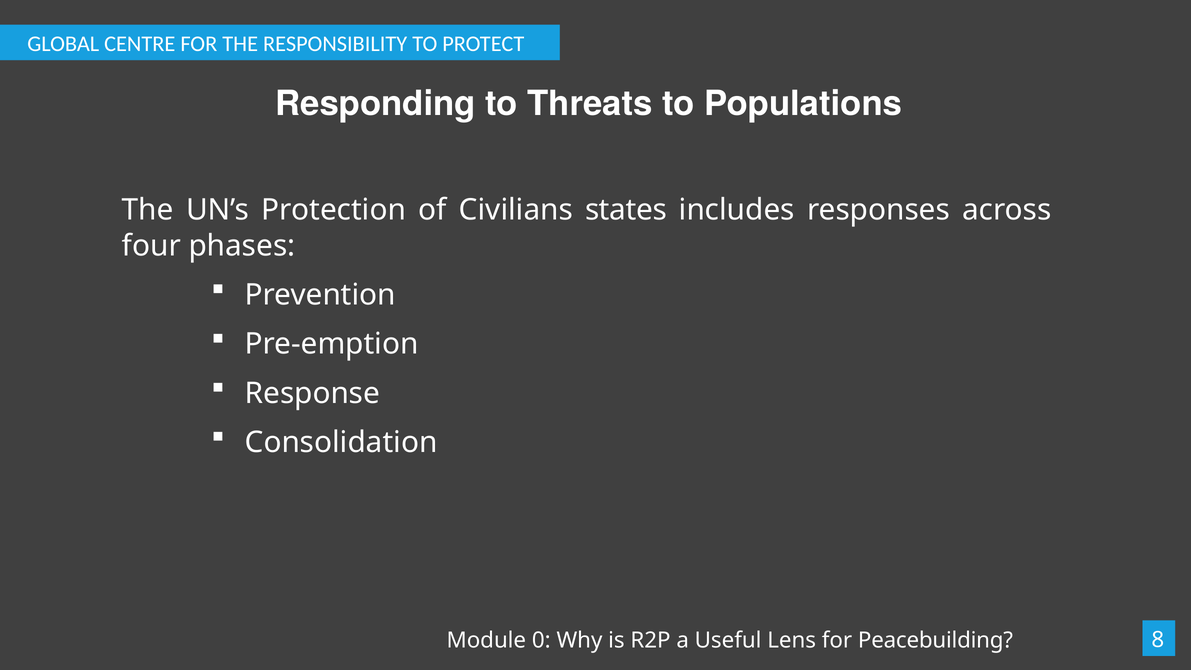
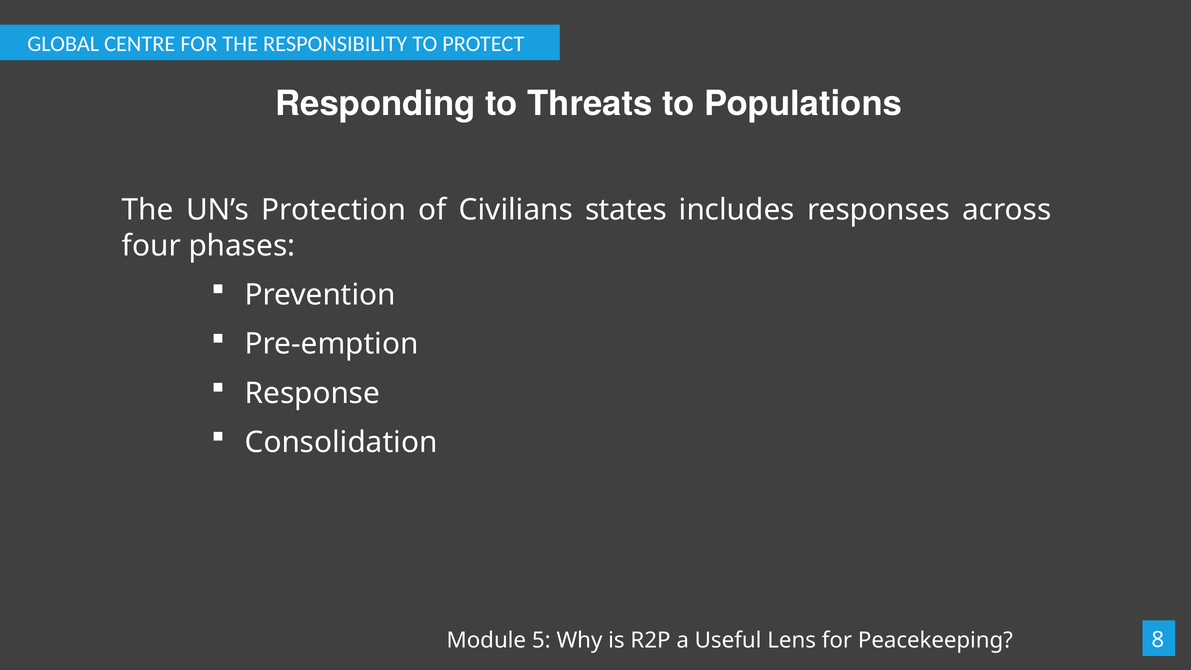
0: 0 -> 5 (541, 640)
Peacebuilding: Peacebuilding -> Peacekeeping (935, 640)
